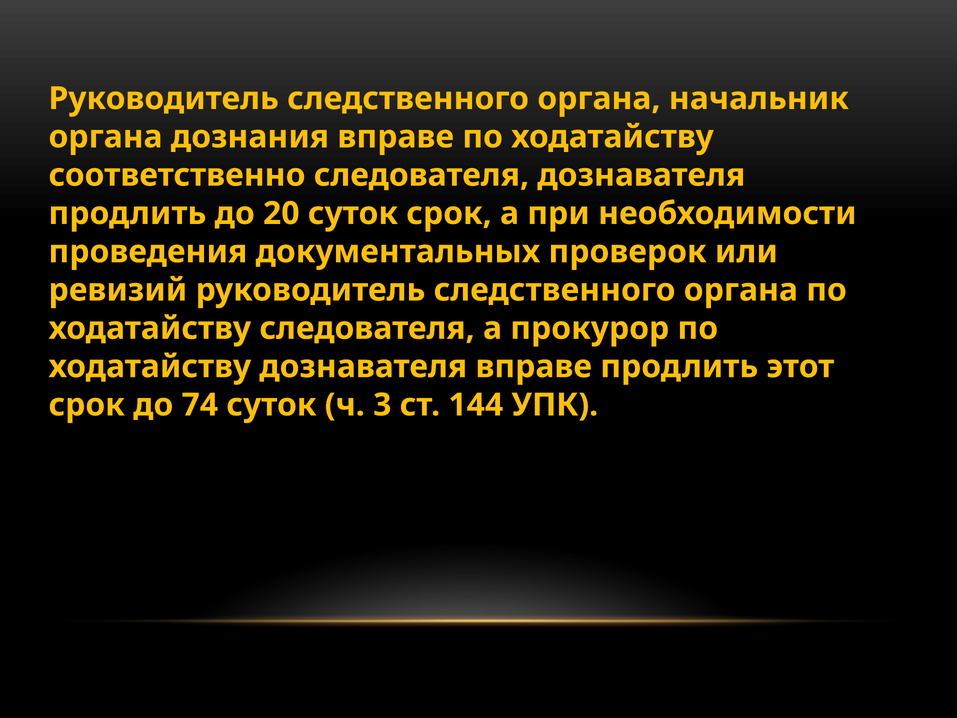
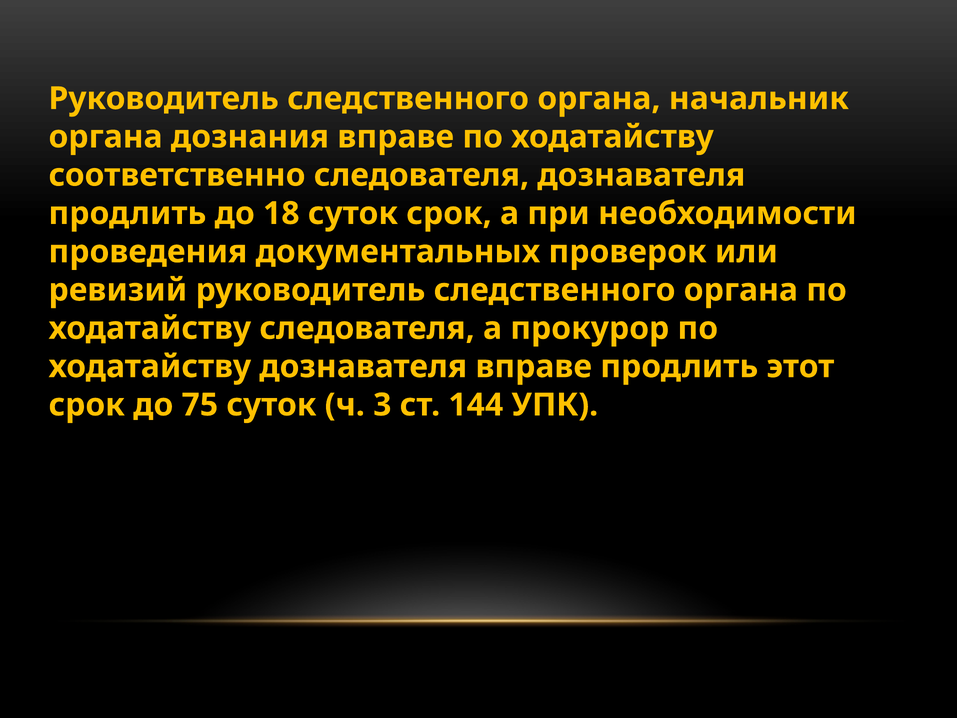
20: 20 -> 18 (281, 213)
74: 74 -> 75 (200, 405)
